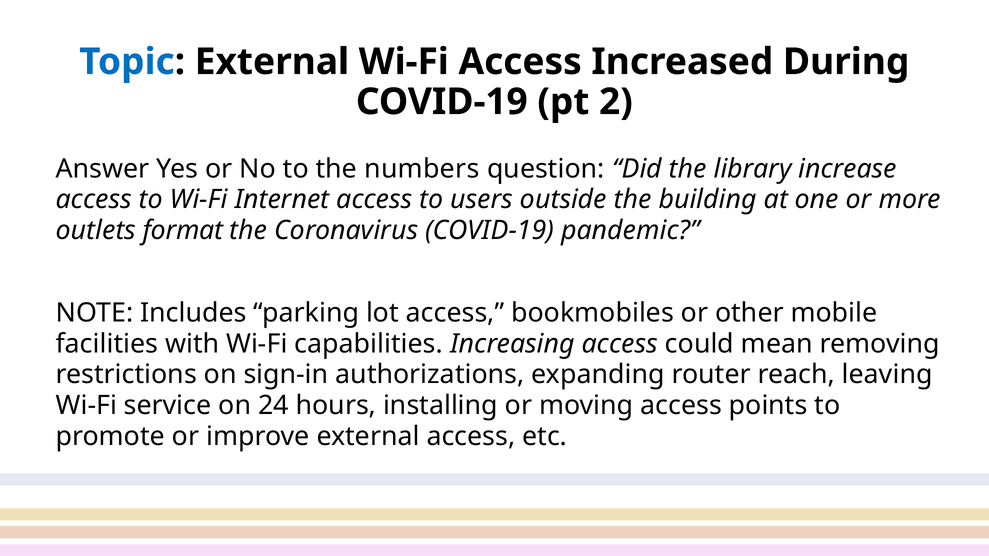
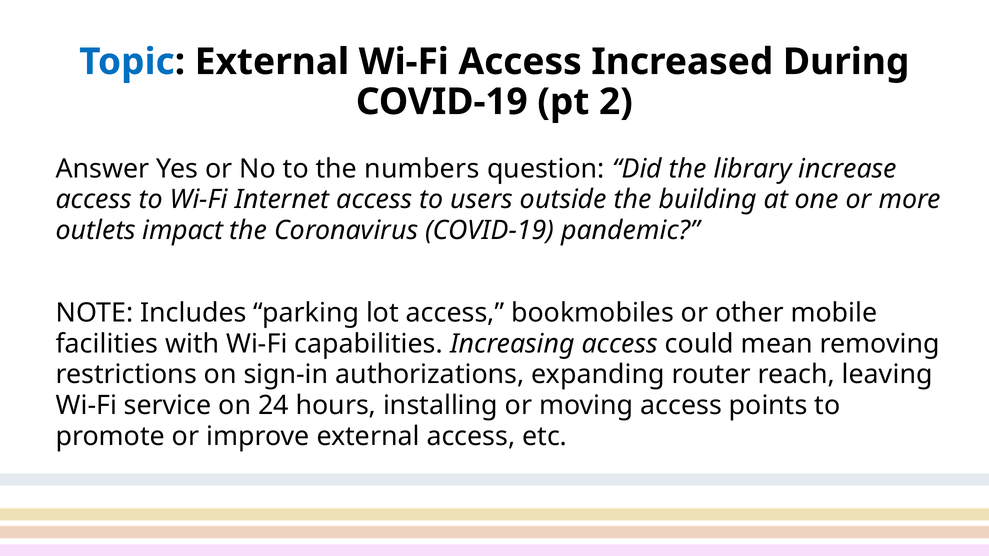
format: format -> impact (183, 231)
